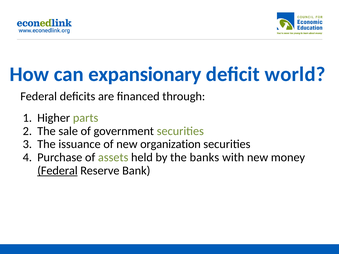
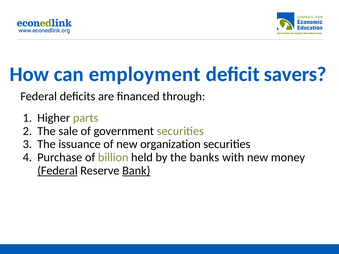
expansionary: expansionary -> employment (145, 74)
world: world -> savers (295, 74)
assets: assets -> billion (113, 158)
Bank underline: none -> present (136, 171)
